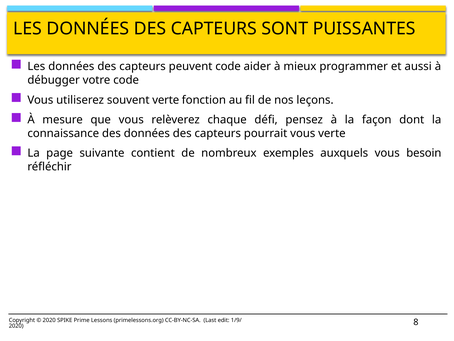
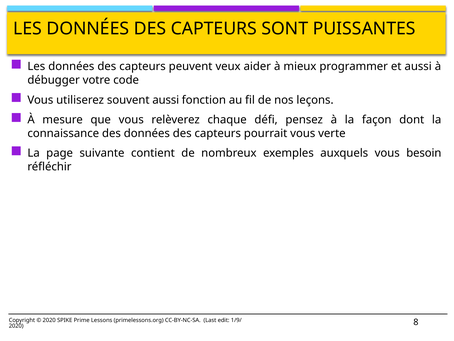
peuvent code: code -> veux (228, 66)
souvent verte: verte -> aussi (166, 100)
